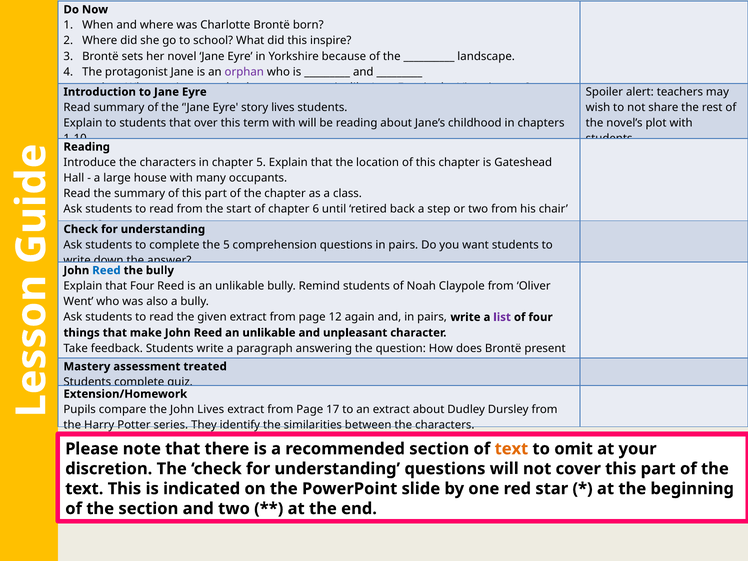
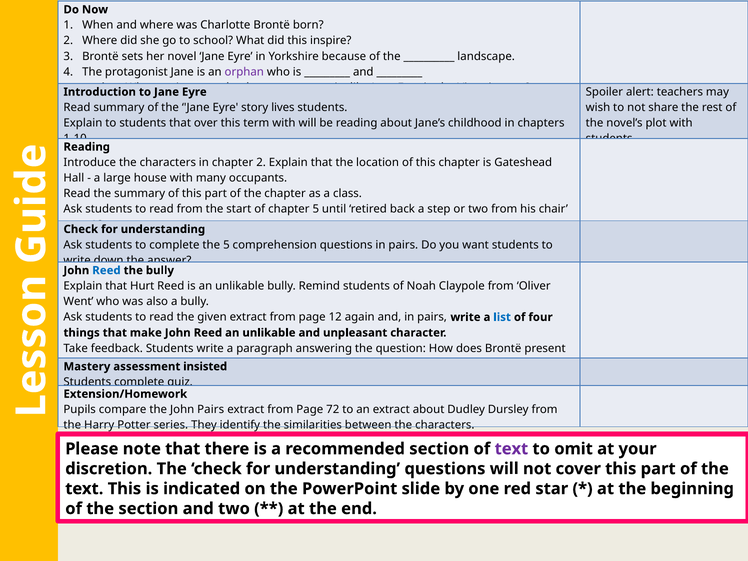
chapter 5: 5 -> 2 (261, 162)
chapter 6: 6 -> 5 (316, 209)
that Four: Four -> Hurt (142, 286)
list colour: purple -> blue (502, 317)
treated: treated -> insisted (205, 367)
John Lives: Lives -> Pairs (211, 410)
17: 17 -> 72 (333, 410)
text colour: orange -> purple (511, 449)
